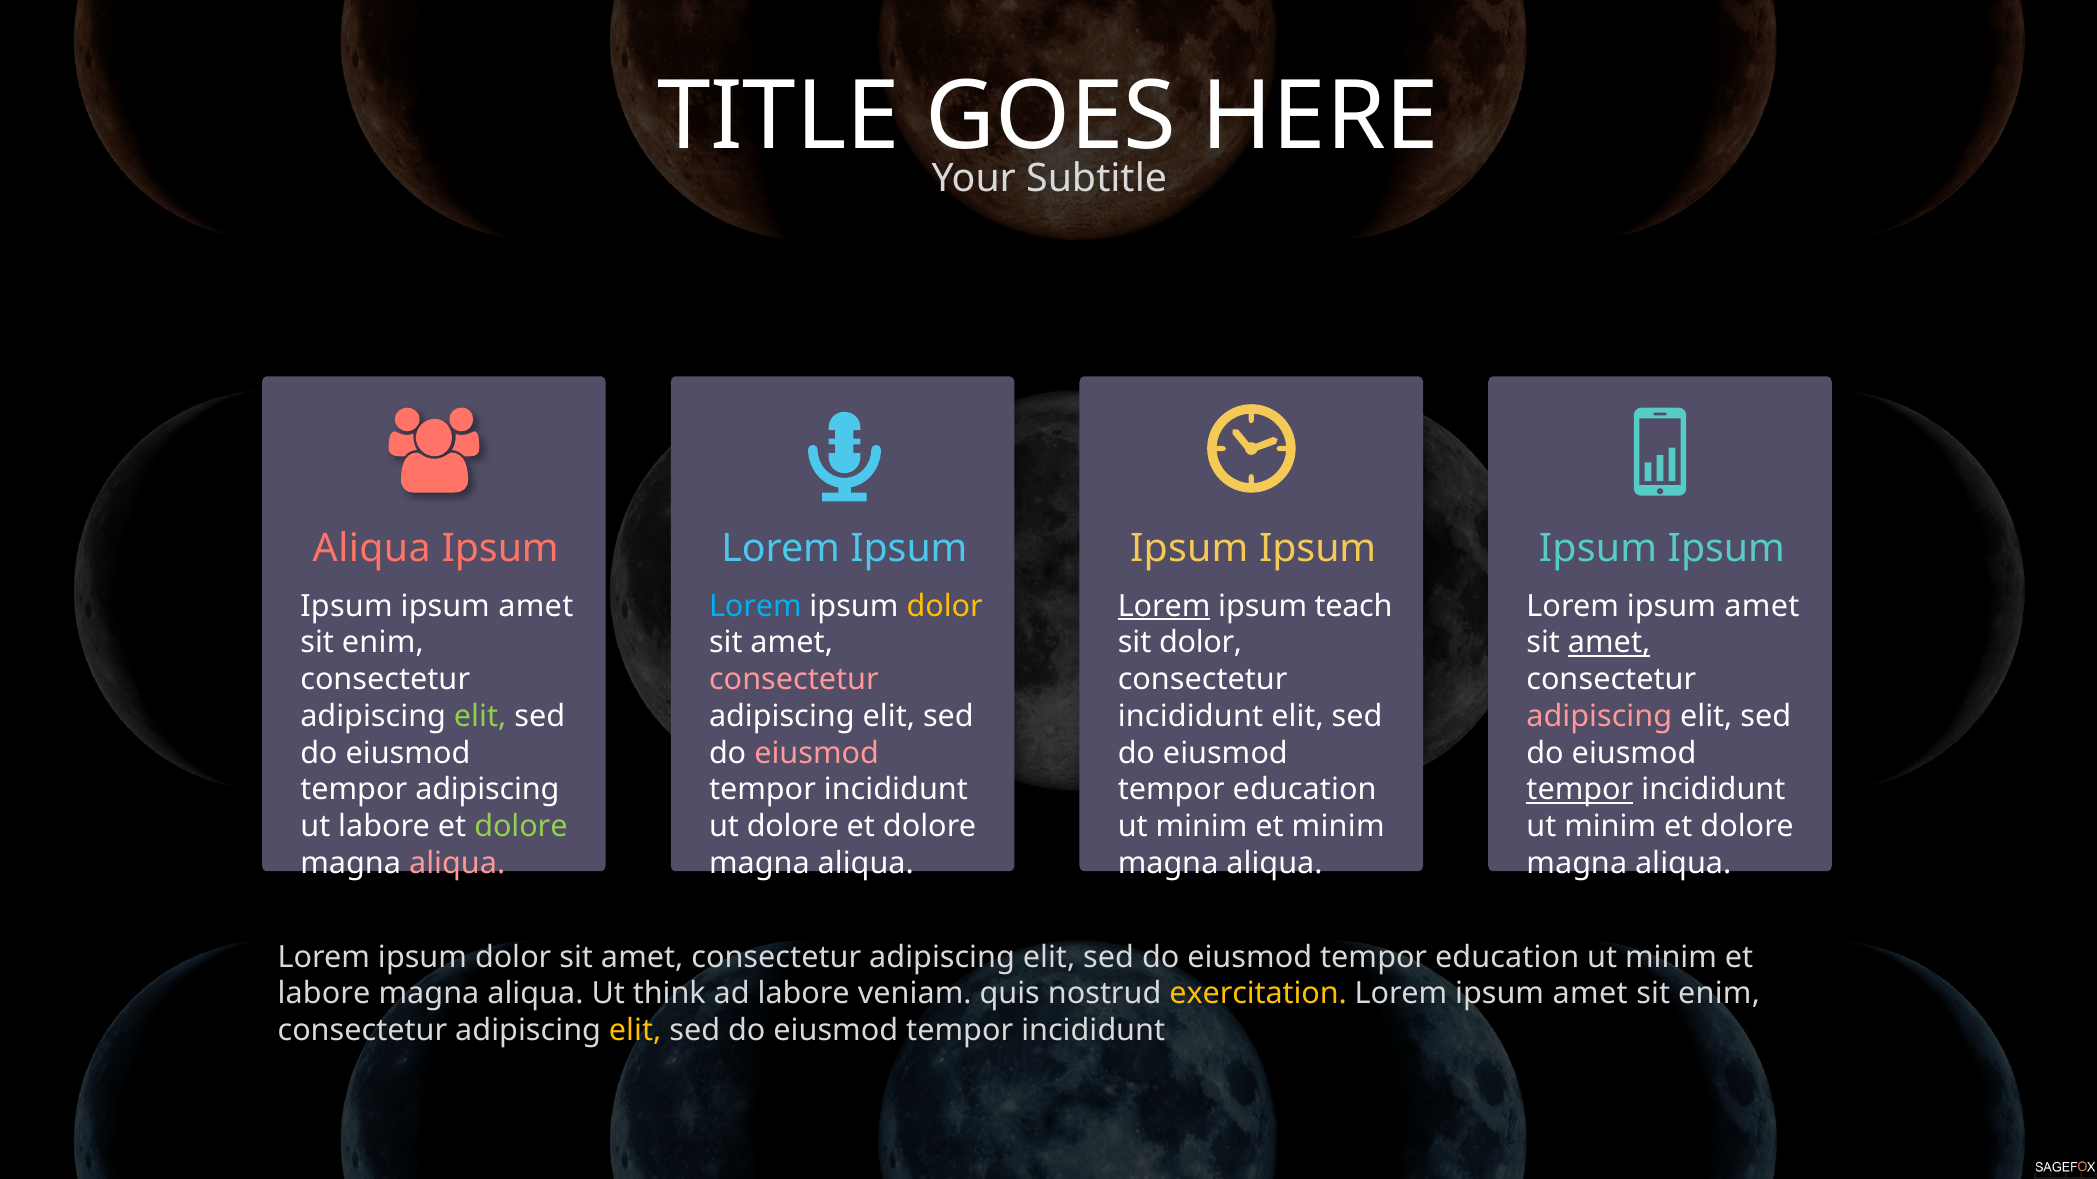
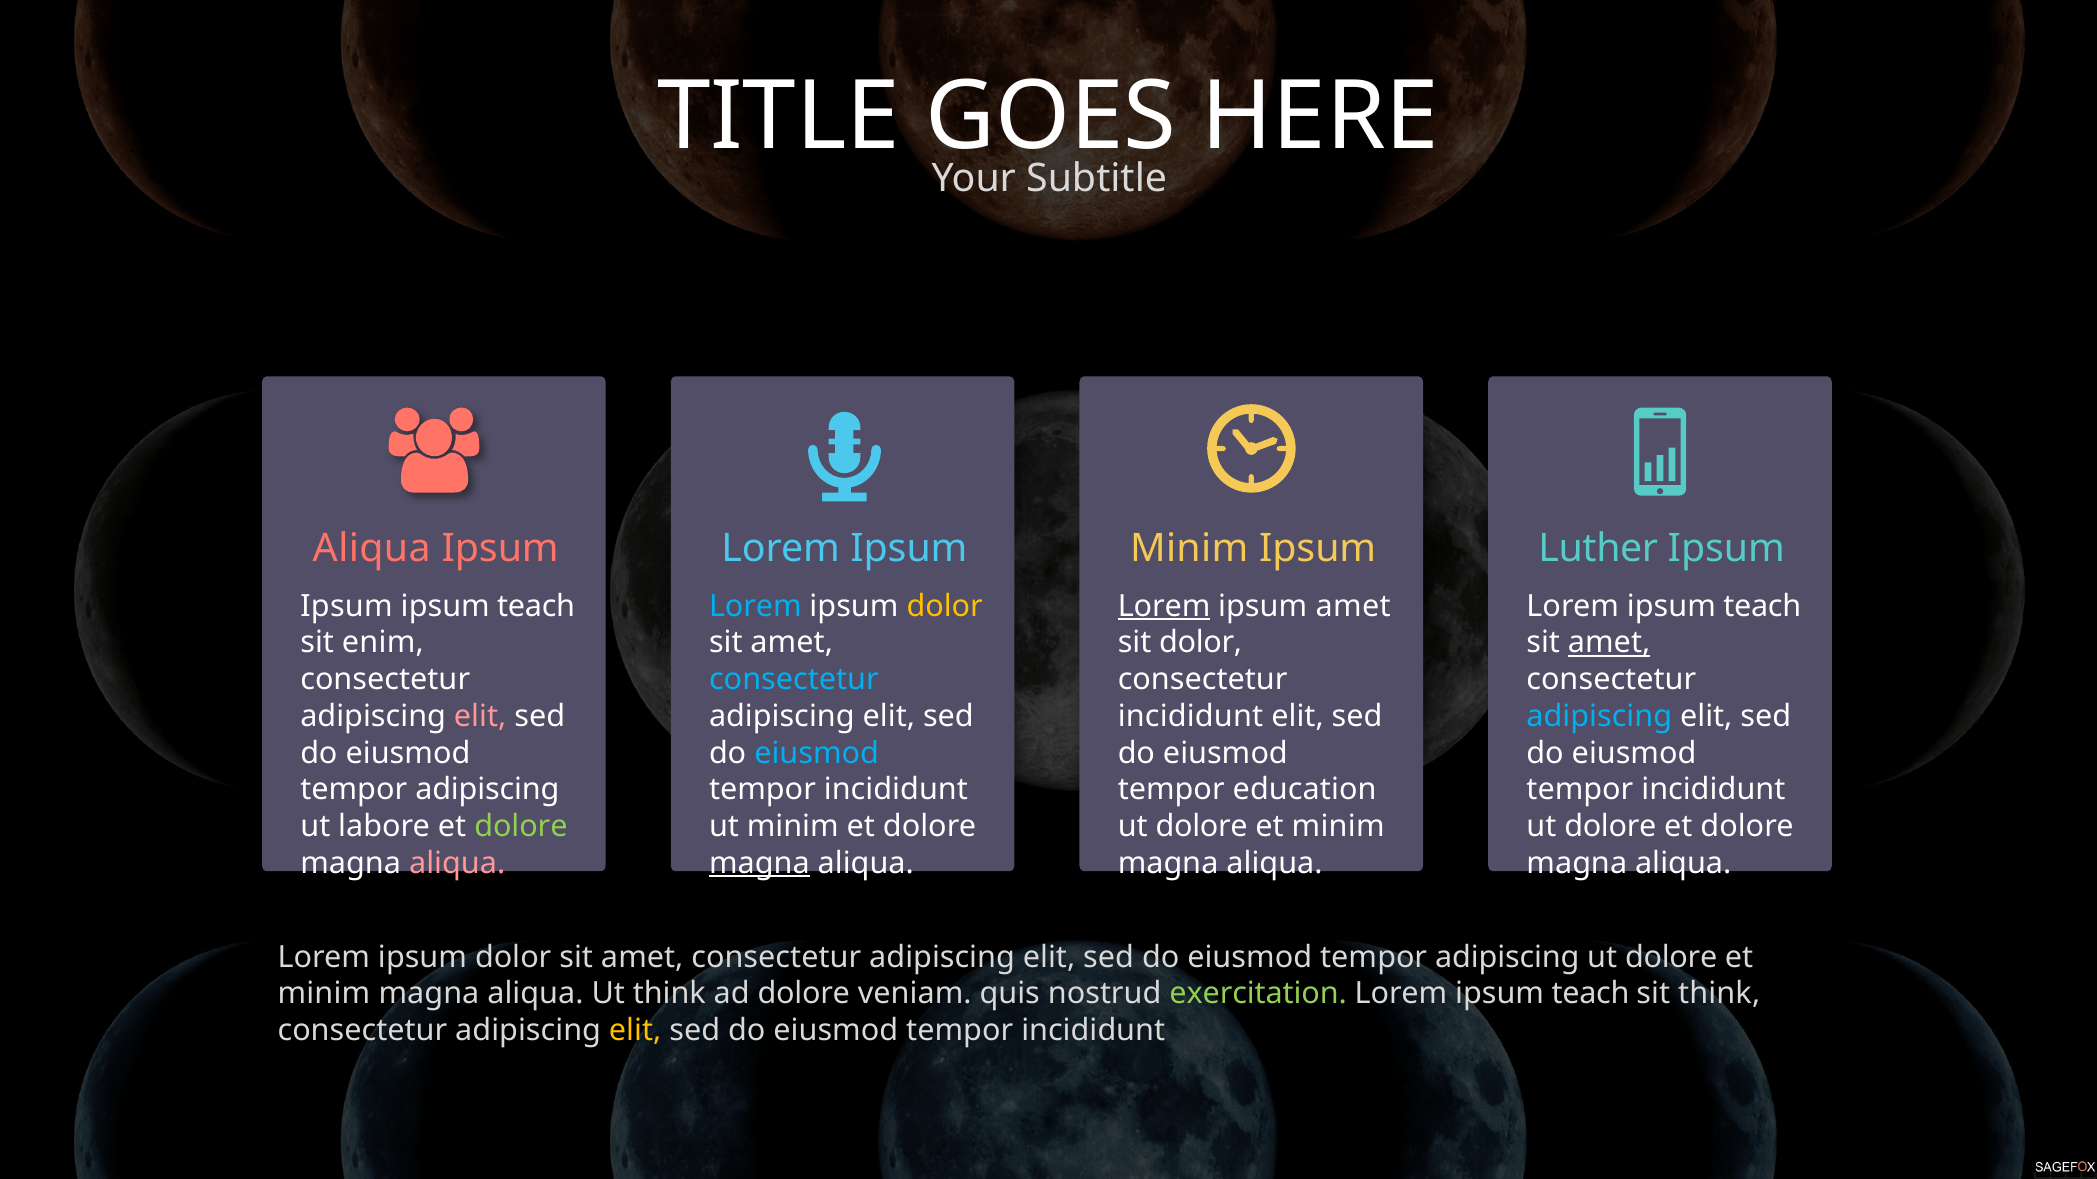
Ipsum: Ipsum -> Minim (1189, 549)
Ipsum: Ipsum -> Luther (1598, 549)
amet: amet -> teach (536, 606)
ipsum teach: teach -> amet (1353, 606)
amet: amet -> teach (1762, 606)
consectetur colour: pink -> light blue (794, 680)
elit colour: light green -> pink (480, 717)
adipiscing colour: pink -> light blue (1599, 717)
eiusmod colour: pink -> light blue (817, 753)
tempor underline: present -> none (1580, 790)
ut dolore: dolore -> minim (793, 827)
minim: minim -> dolore (1202, 827)
minim: minim -> dolore (1610, 827)
magna underline: none -> present (759, 864)
education: education -> adipiscing (1507, 958)
minim: minim -> dolore (1671, 958)
labore: labore -> minim (324, 994)
ad labore: labore -> dolore (804, 994)
exercitation colour: yellow -> light green (1258, 994)
amet: amet -> teach (1591, 994)
enim: enim -> think (1719, 994)
